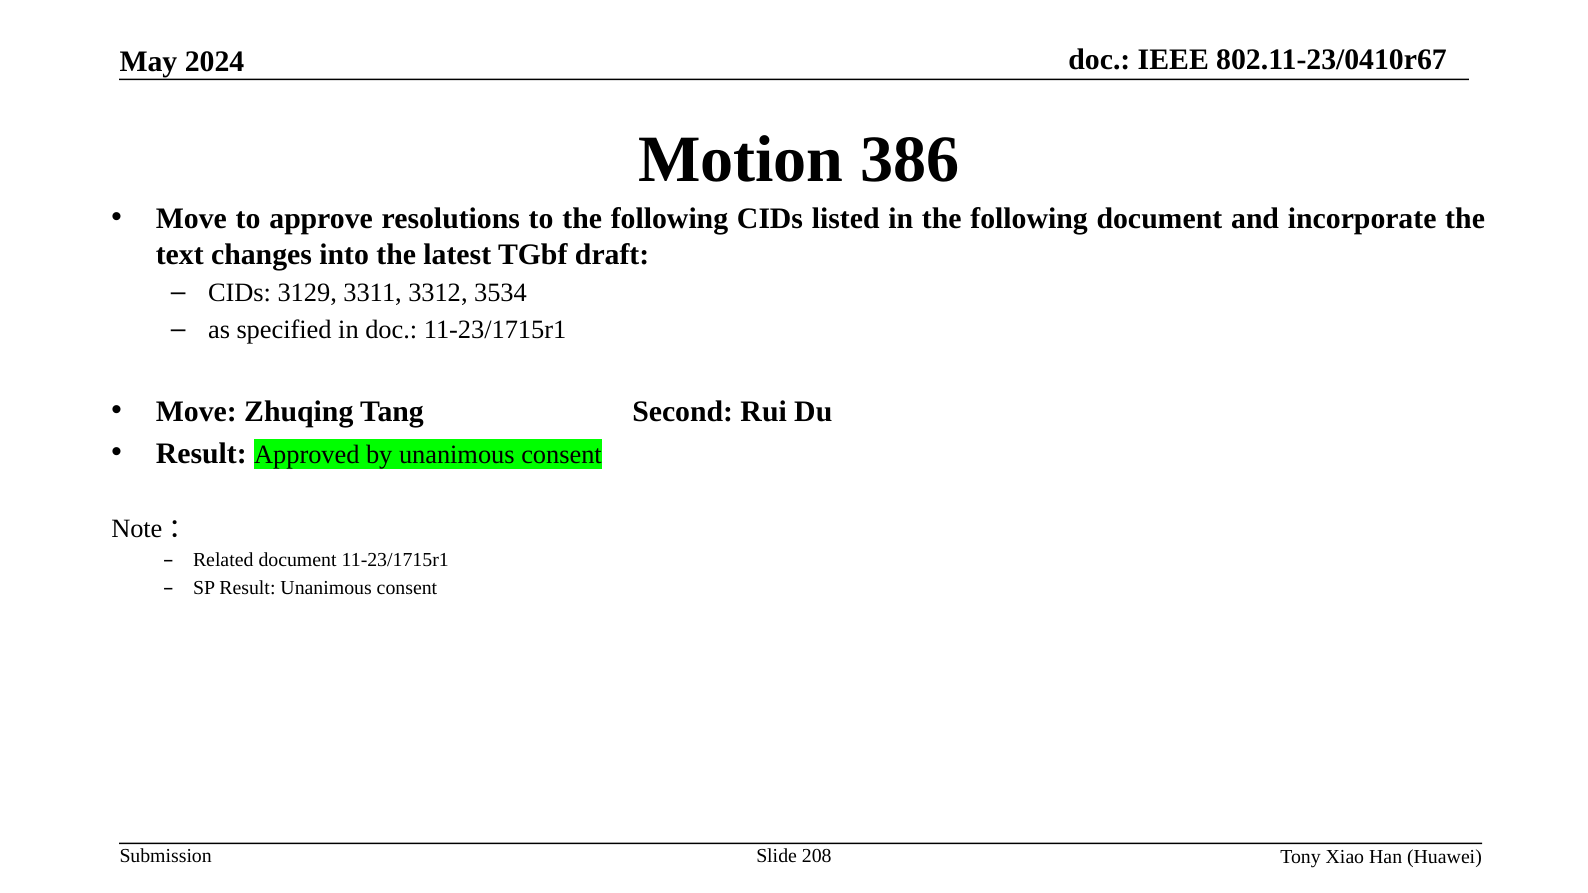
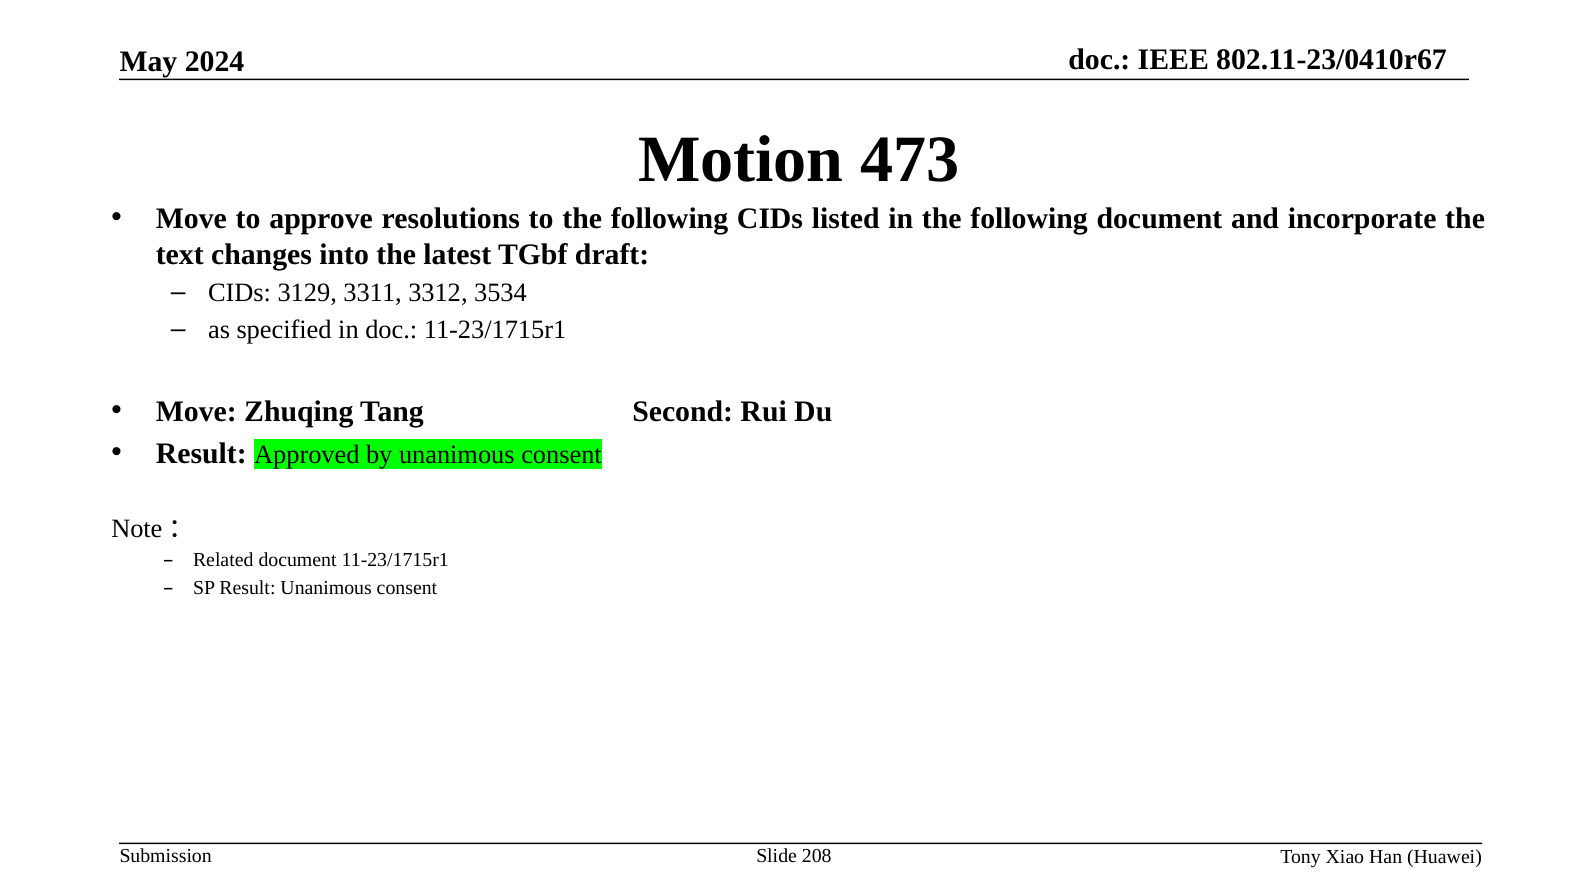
386: 386 -> 473 (910, 159)
